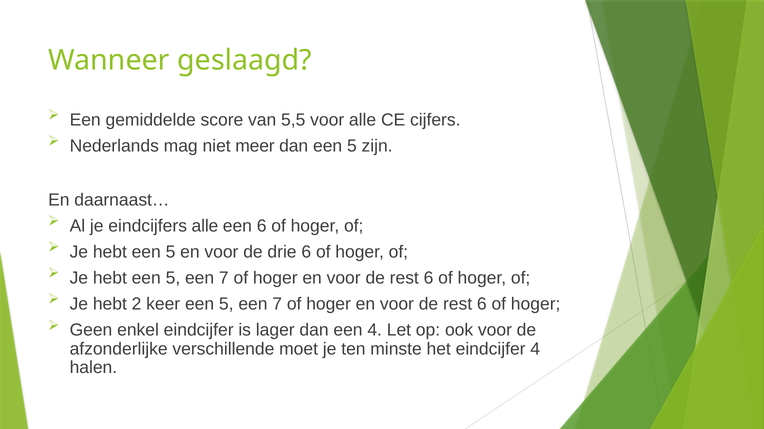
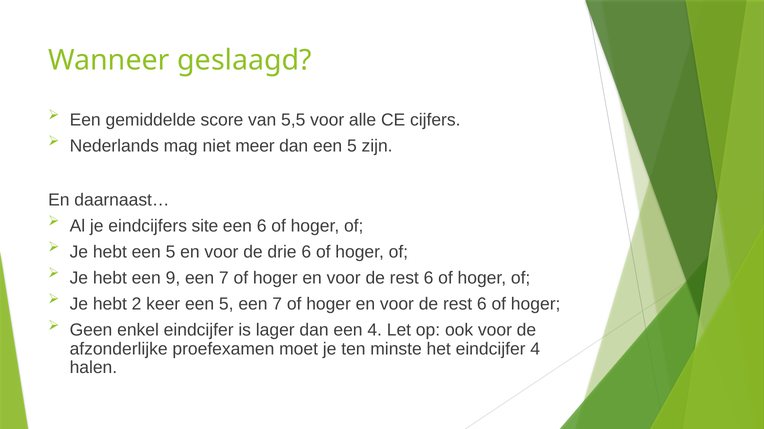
eindcijfers alle: alle -> site (205, 226)
5: 5 -> 9 (173, 278)
verschillende: verschillende -> proefexamen (223, 349)
